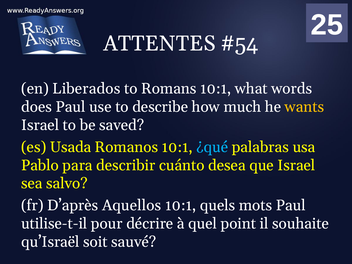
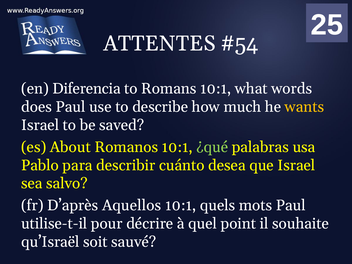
Liberados: Liberados -> Diferencia (87, 89)
Usada: Usada -> About (70, 147)
¿qué colour: light blue -> light green (212, 147)
